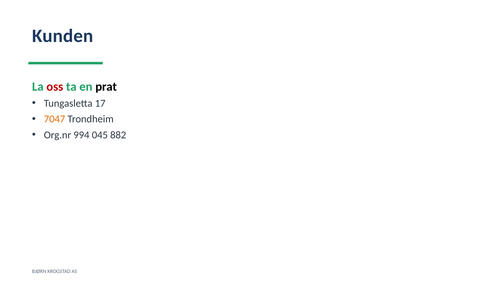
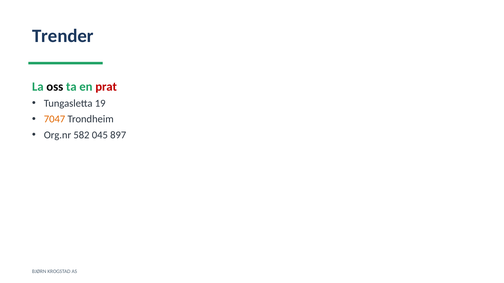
Kunden: Kunden -> Trender (63, 36)
oss colour: red -> black (55, 87)
prat colour: black -> red (106, 87)
17: 17 -> 19 (100, 104)
994: 994 -> 582 (81, 135)
882: 882 -> 897 (118, 135)
